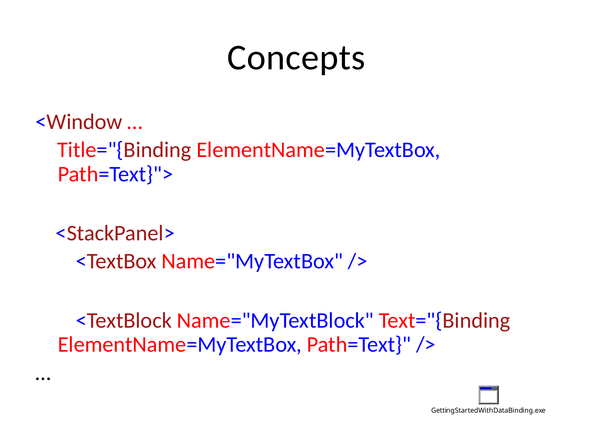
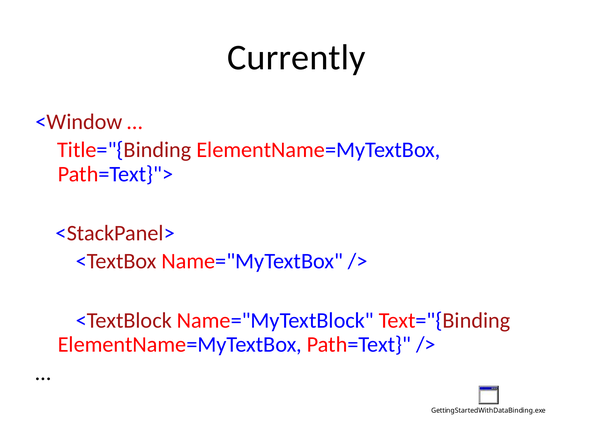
Concepts: Concepts -> Currently (296, 57)
